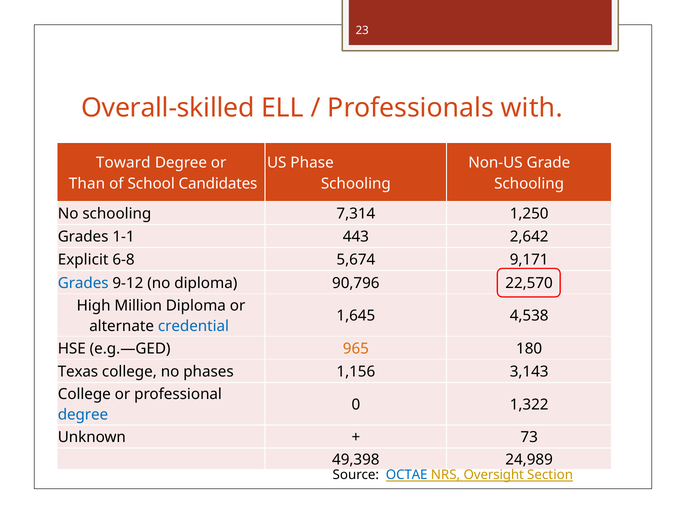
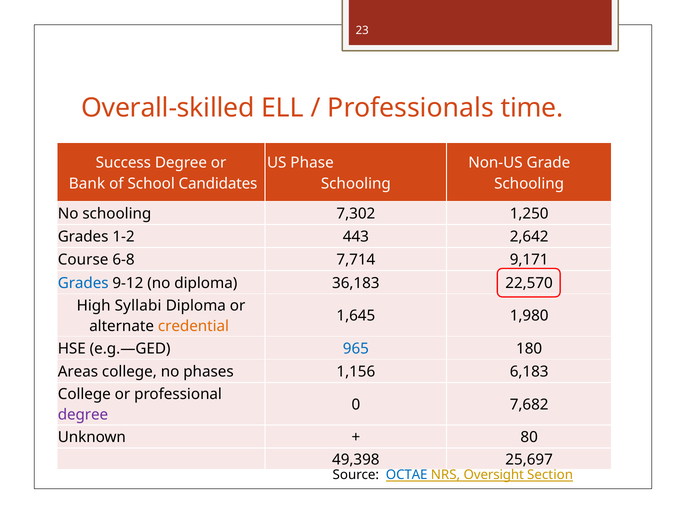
with: with -> time (532, 108)
Toward: Toward -> Success (123, 163)
Than: Than -> Bank (87, 184)
7,314: 7,314 -> 7,302 (356, 214)
1-1: 1-1 -> 1-2 (124, 237)
Explicit: Explicit -> Course (83, 260)
5,674: 5,674 -> 7,714 (356, 260)
90,796: 90,796 -> 36,183 (356, 283)
Million: Million -> Syllabi (138, 306)
4,538: 4,538 -> 1,980 (529, 316)
credential colour: blue -> orange (193, 326)
965 colour: orange -> blue (356, 349)
Texas: Texas -> Areas (78, 372)
3,143: 3,143 -> 6,183 (529, 372)
1,322: 1,322 -> 7,682 (529, 405)
degree colour: blue -> purple (83, 415)
73: 73 -> 80 (529, 438)
24,989: 24,989 -> 25,697 (529, 460)
